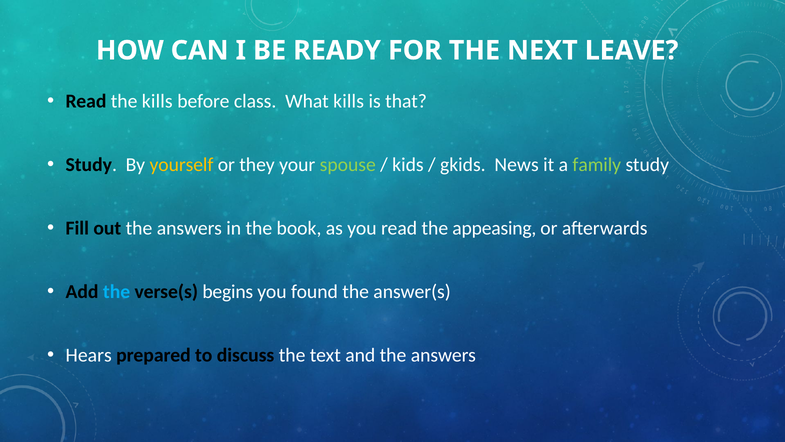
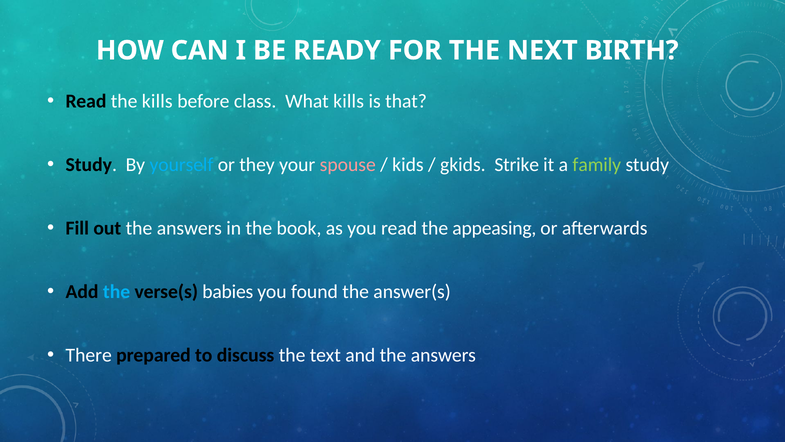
LEAVE: LEAVE -> BIRTH (632, 50)
yourself colour: yellow -> light blue (181, 164)
spouse colour: light green -> pink (348, 164)
News: News -> Strike (517, 164)
begins: begins -> babies (228, 291)
Hears: Hears -> There (89, 355)
